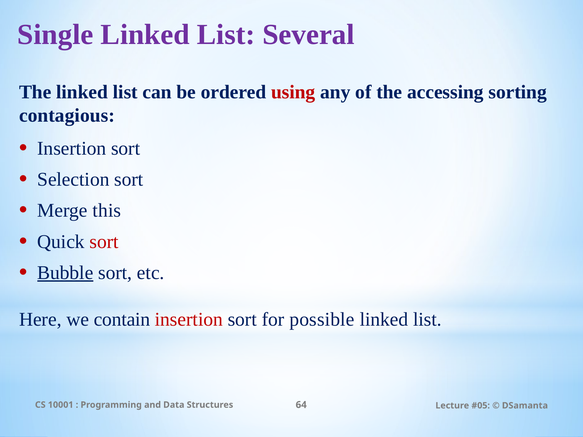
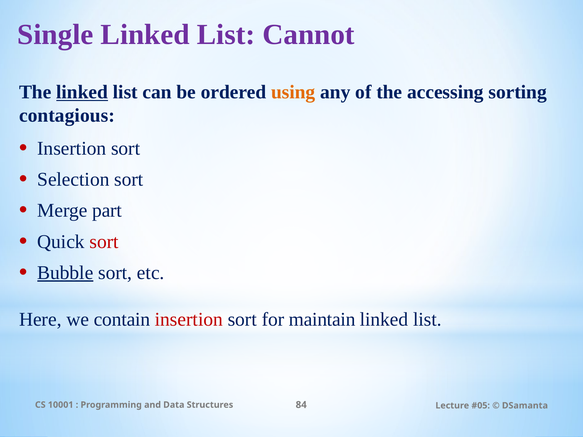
Several: Several -> Cannot (309, 34)
linked underline: none -> present (82, 92)
using colour: red -> orange (293, 92)
this: this -> part (107, 211)
possible: possible -> maintain (322, 319)
64: 64 -> 84 (301, 405)
